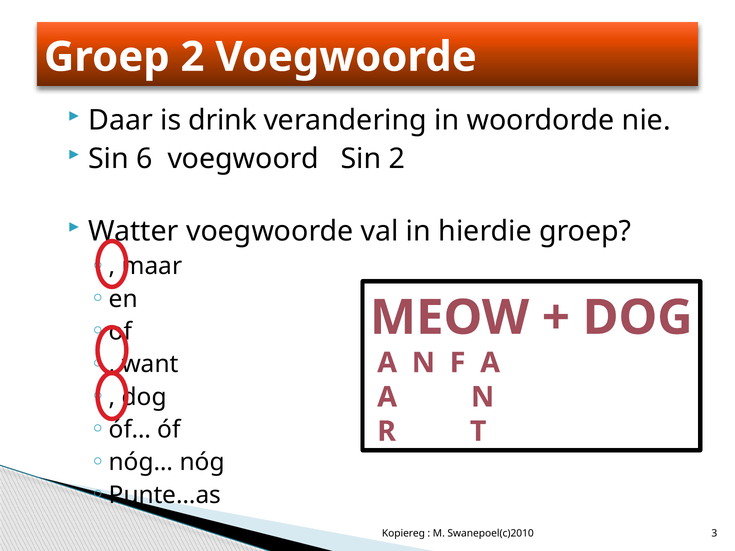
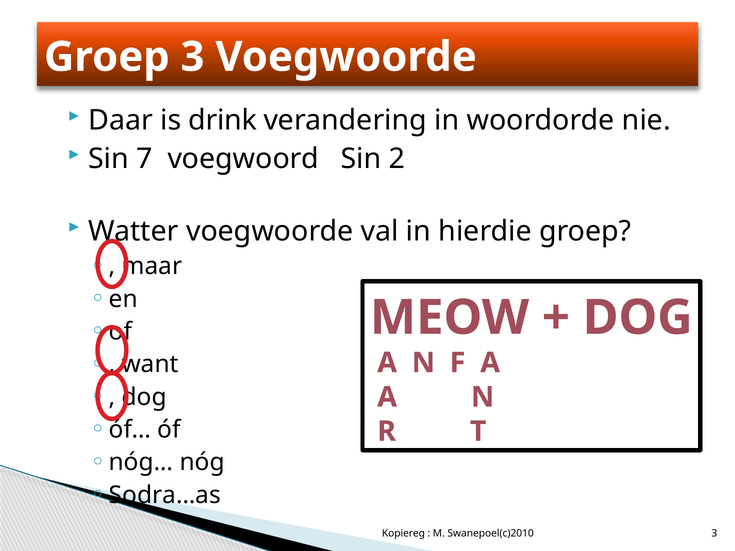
Groep 2: 2 -> 3 (193, 57)
6: 6 -> 7 (144, 159)
Punte…as: Punte…as -> Sodra…as (165, 495)
